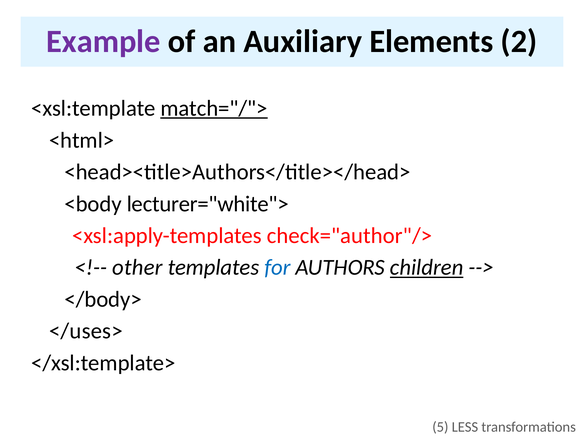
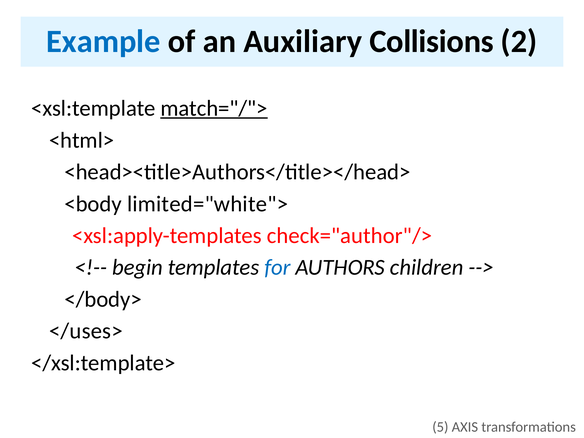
Example colour: purple -> blue (103, 41)
Elements: Elements -> Collisions (432, 41)
lecturer="white">: lecturer="white"> -> limited="white"> (208, 204)
other: other -> begin (138, 267)
children underline: present -> none (427, 267)
LESS: LESS -> AXIS (465, 427)
